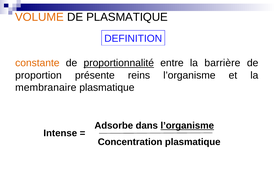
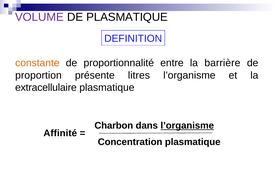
VOLUME colour: orange -> purple (39, 17)
proportionnalité underline: present -> none (119, 63)
reins: reins -> litres (139, 75)
membranaire: membranaire -> extracellulaire (46, 88)
Adsorbe: Adsorbe -> Charbon (114, 126)
Intense: Intense -> Affinité (60, 133)
